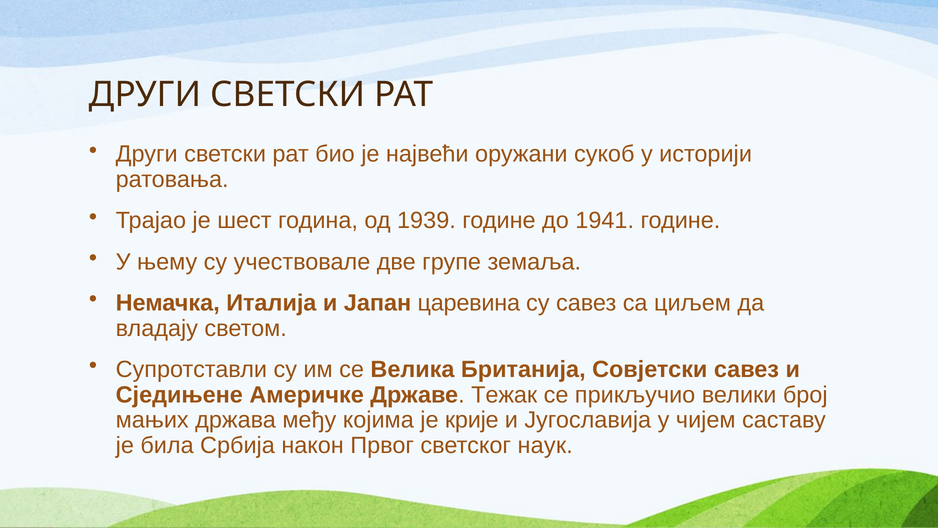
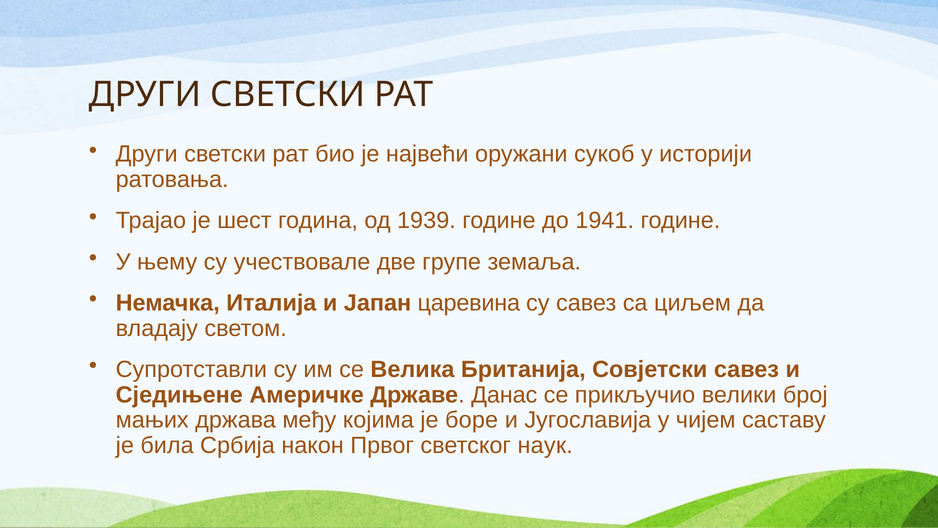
Тежак: Тежак -> Данас (504, 395)
крије: крије -> боре (472, 420)
